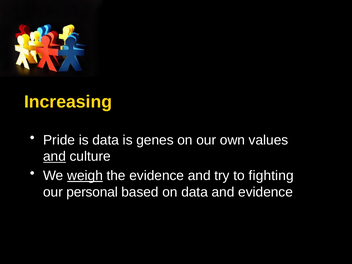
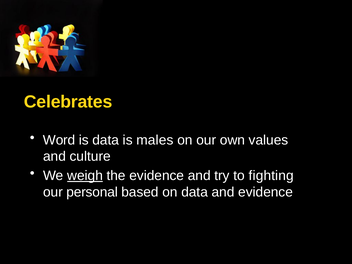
Increasing: Increasing -> Celebrates (68, 102)
Pride: Pride -> Word (59, 140)
genes: genes -> males (155, 140)
and underline: present -> none (55, 156)
